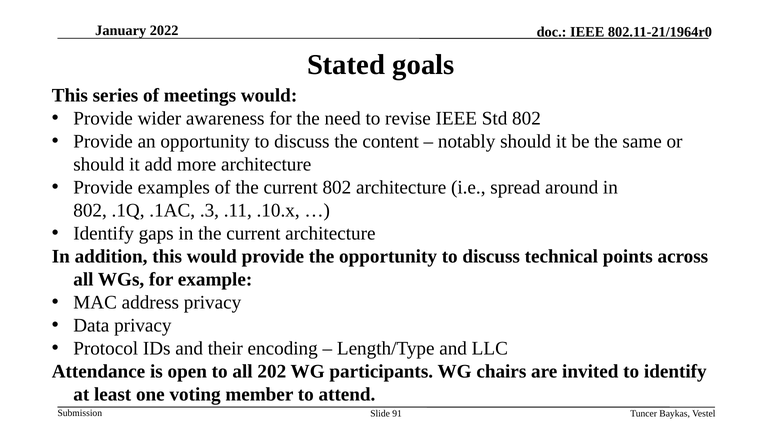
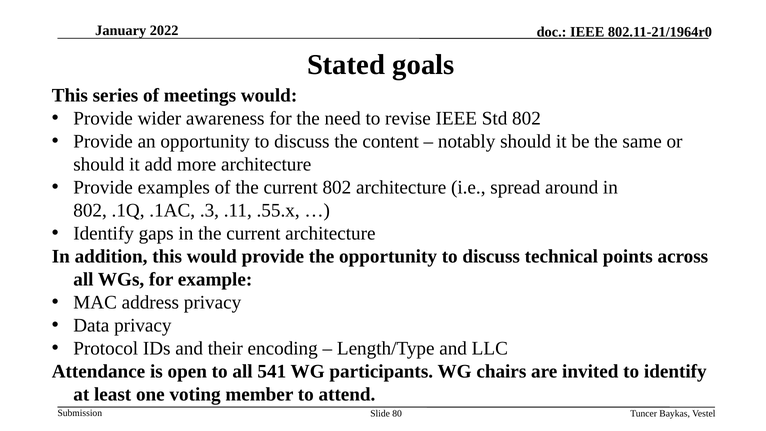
.10.x: .10.x -> .55.x (278, 210)
202: 202 -> 541 (272, 371)
91: 91 -> 80 (397, 413)
